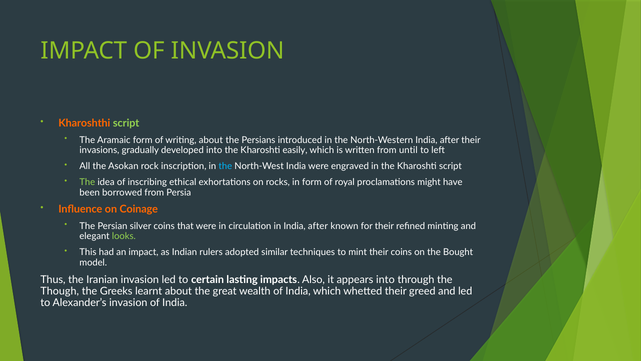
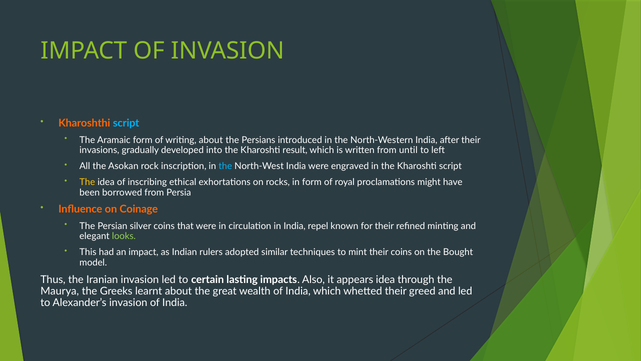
script colour: light green -> light blue (126, 123)
easily: easily -> result (295, 150)
The colour: light green -> yellow (87, 182)
in India after: after -> repel (318, 226)
appears into: into -> idea (385, 279)
Though: Though -> Maurya (60, 291)
